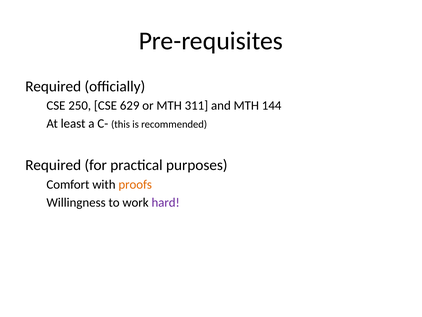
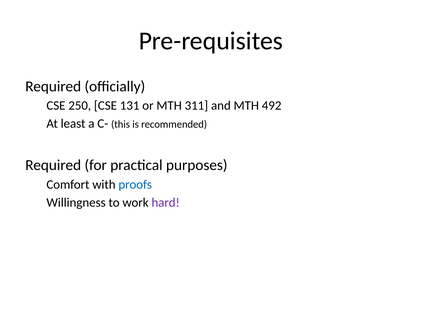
629: 629 -> 131 (130, 105)
144: 144 -> 492 (272, 105)
proofs colour: orange -> blue (135, 184)
